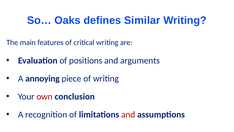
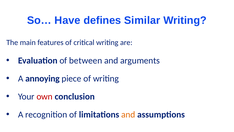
Oaks: Oaks -> Have (67, 20)
positions: positions -> between (86, 60)
and colour: red -> orange (128, 114)
